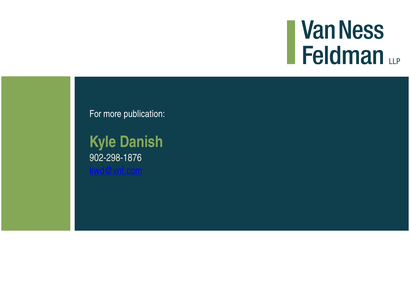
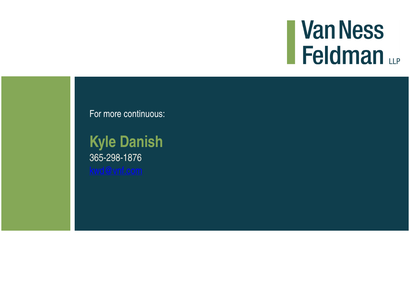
publication: publication -> continuous (144, 114)
902-298-1876: 902-298-1876 -> 365-298-1876 (116, 158)
